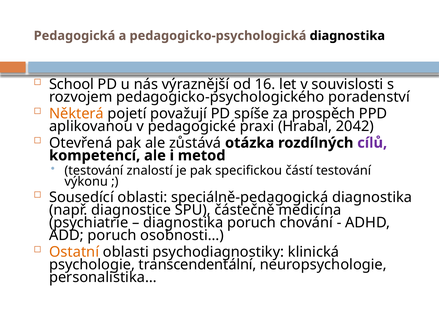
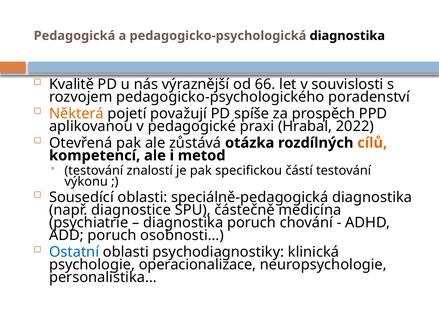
School: School -> Kvalitě (72, 84)
16: 16 -> 66 (265, 84)
2042: 2042 -> 2022 (355, 126)
cílů colour: purple -> orange (372, 143)
Ostatní colour: orange -> blue (74, 251)
transcendentální: transcendentální -> operacionalizace (198, 264)
